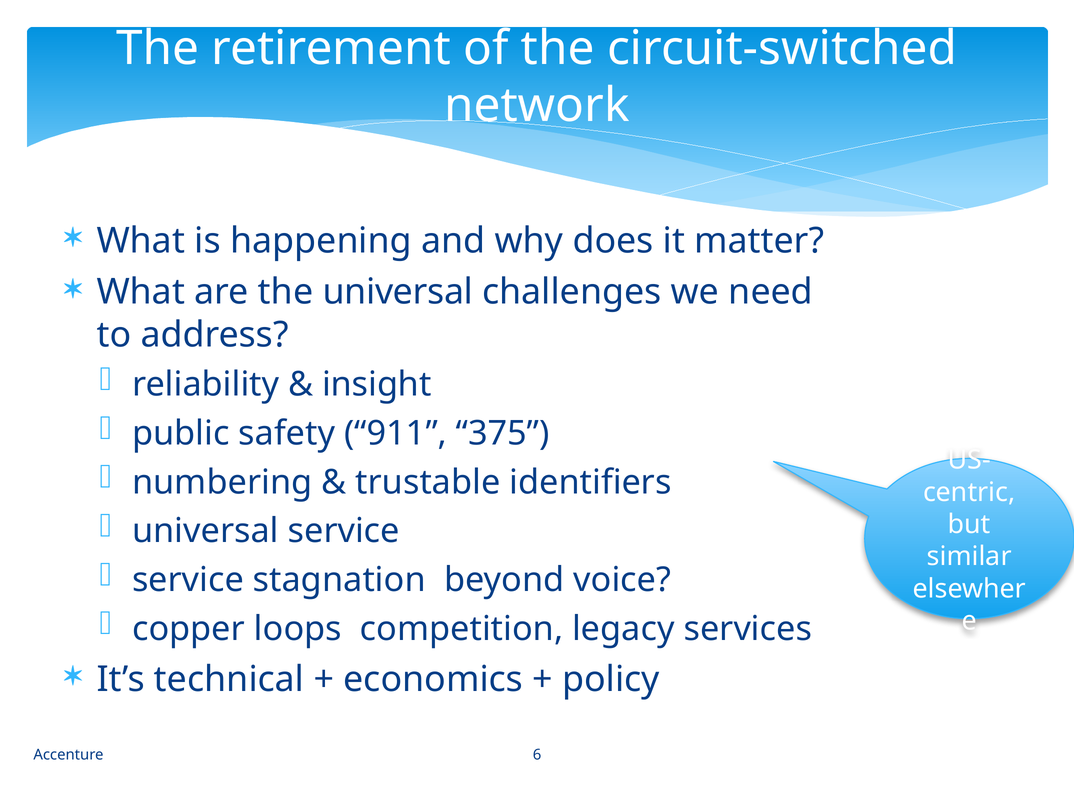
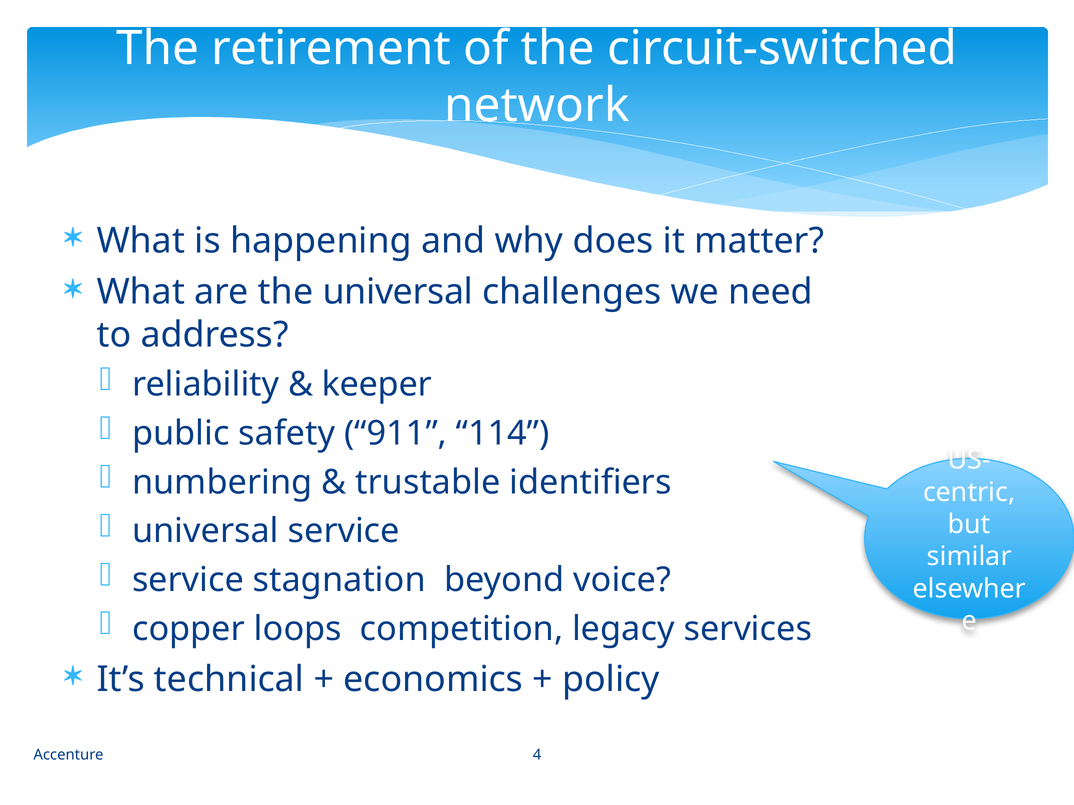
insight: insight -> keeper (377, 385)
375: 375 -> 114 (503, 434)
6: 6 -> 4 (537, 755)
